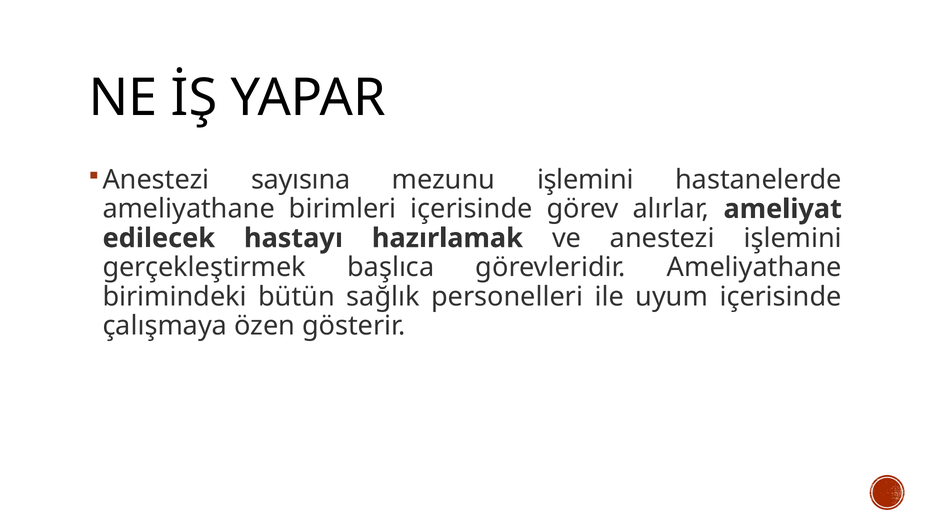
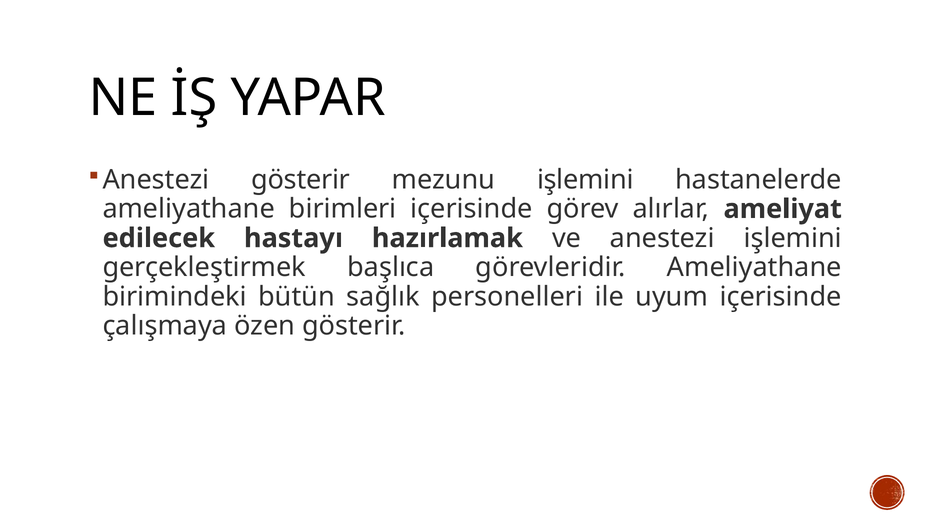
Anestezi sayısına: sayısına -> gösterir (301, 180)
